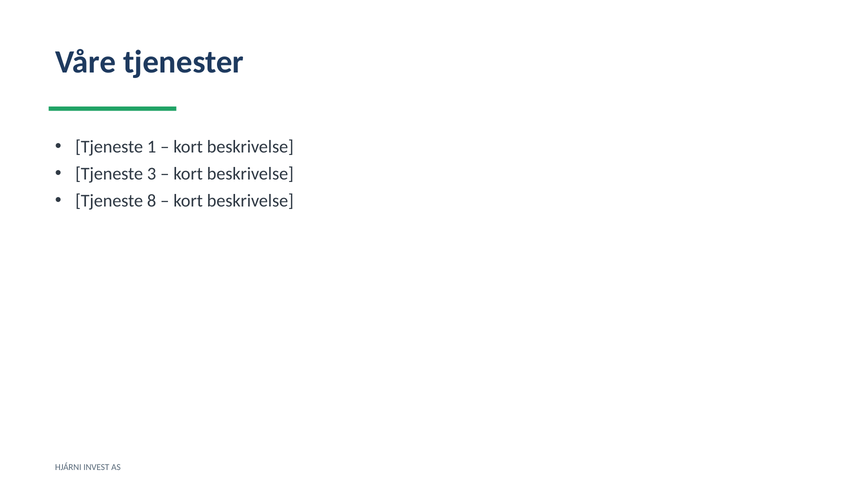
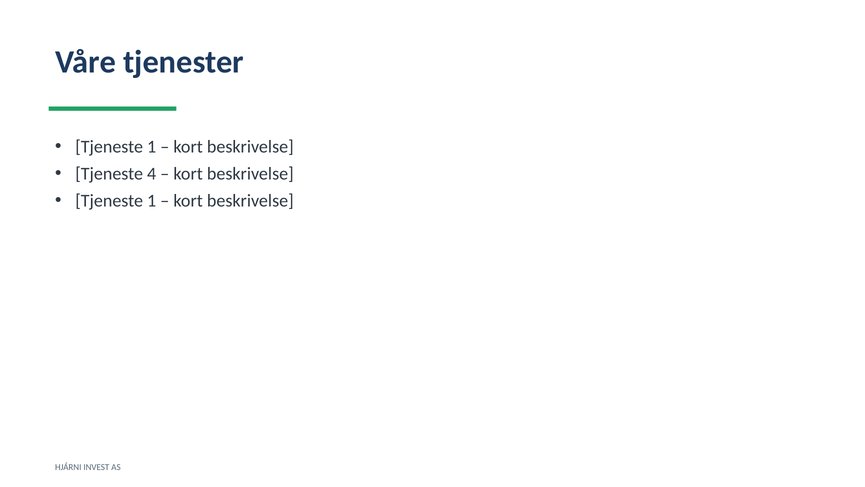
3: 3 -> 4 (152, 174)
8: 8 -> 1 (152, 201)
